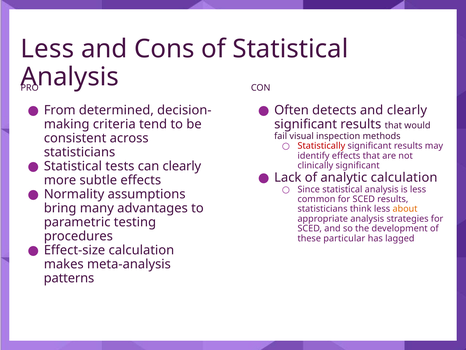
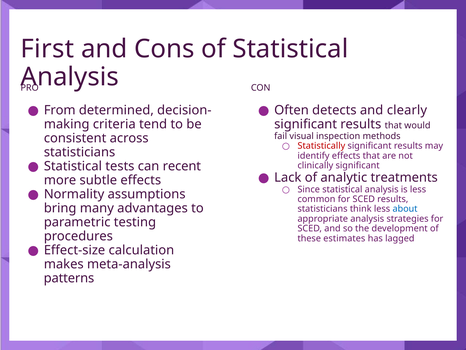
Less: Less -> First (47, 49)
can clearly: clearly -> recent (182, 166)
analytic calculation: calculation -> treatments (404, 177)
about colour: orange -> blue (405, 209)
particular: particular -> estimates (344, 238)
